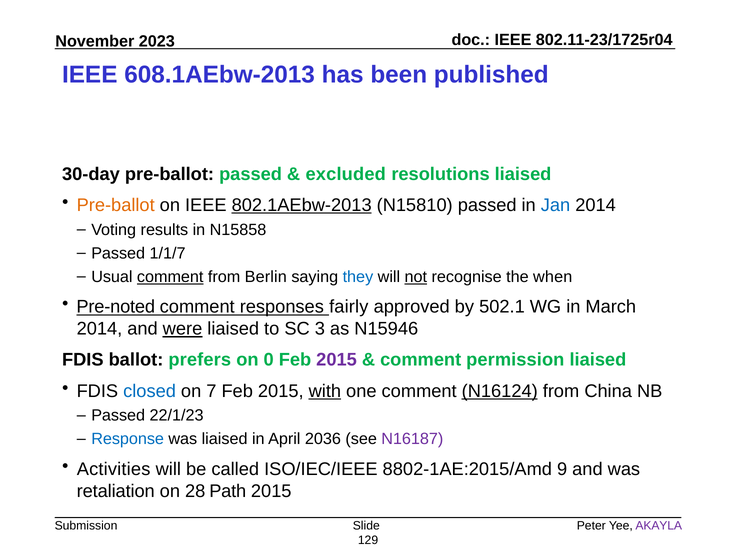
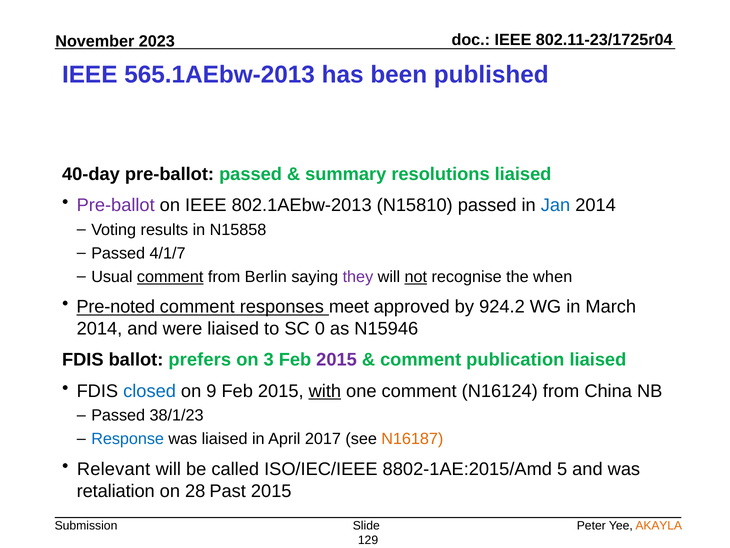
608.1AEbw-2013: 608.1AEbw-2013 -> 565.1AEbw-2013 (220, 75)
30-day: 30-day -> 40-day (91, 174)
excluded: excluded -> summary (346, 174)
Pre-ballot colour: orange -> purple (116, 205)
802.1AEbw-2013 underline: present -> none (302, 205)
1/1/7: 1/1/7 -> 4/1/7 (168, 253)
they colour: blue -> purple (358, 277)
fairly: fairly -> meet (349, 307)
502.1: 502.1 -> 924.2 (502, 307)
were underline: present -> none (183, 329)
3: 3 -> 0 (320, 329)
0: 0 -> 3 (269, 360)
permission: permission -> publication (515, 360)
7: 7 -> 9 (211, 391)
N16124 underline: present -> none (500, 391)
22/1/23: 22/1/23 -> 38/1/23 (177, 415)
2036: 2036 -> 2017 (323, 439)
N16187 colour: purple -> orange (412, 439)
Activities: Activities -> Relevant (114, 469)
9: 9 -> 5 (562, 469)
Path: Path -> Past (228, 491)
AKAYLA colour: purple -> orange (659, 525)
